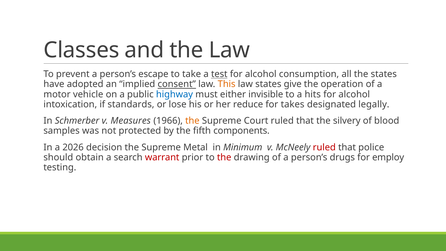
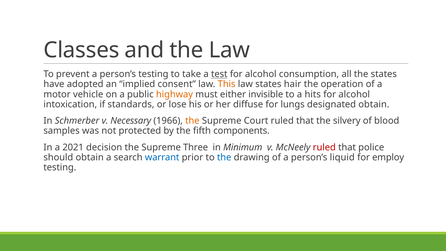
person’s escape: escape -> testing (153, 74)
consent underline: present -> none (177, 84)
give: give -> hair (293, 84)
highway colour: blue -> orange (175, 94)
reduce: reduce -> diffuse (248, 104)
takes: takes -> lungs (293, 104)
designated legally: legally -> obtain (374, 104)
Measures: Measures -> Necessary (131, 121)
2026: 2026 -> 2021 (73, 147)
Metal: Metal -> Three (196, 147)
warrant colour: red -> blue (162, 157)
the colour: red -> blue (224, 157)
drugs: drugs -> liquid (342, 157)
